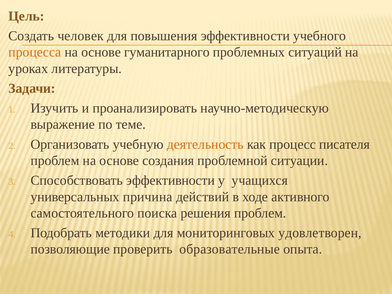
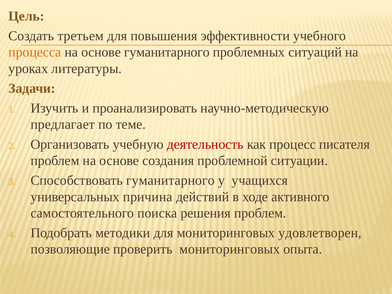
человек: человек -> третьем (81, 36)
выражение: выражение -> предлагает (63, 124)
деятельность colour: orange -> red (205, 144)
Способствовать эффективности: эффективности -> гуманитарного (170, 180)
проверить образовательные: образовательные -> мониторинговых (230, 249)
